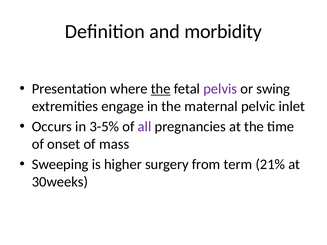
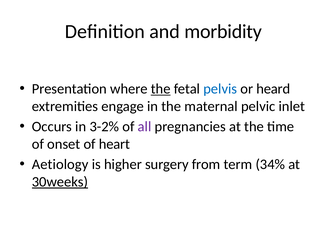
pelvis colour: purple -> blue (220, 89)
swing: swing -> heard (273, 89)
3-5%: 3-5% -> 3-2% (104, 127)
mass: mass -> heart (114, 144)
Sweeping: Sweeping -> Aetiology (60, 165)
21%: 21% -> 34% (270, 165)
30weeks underline: none -> present (60, 182)
